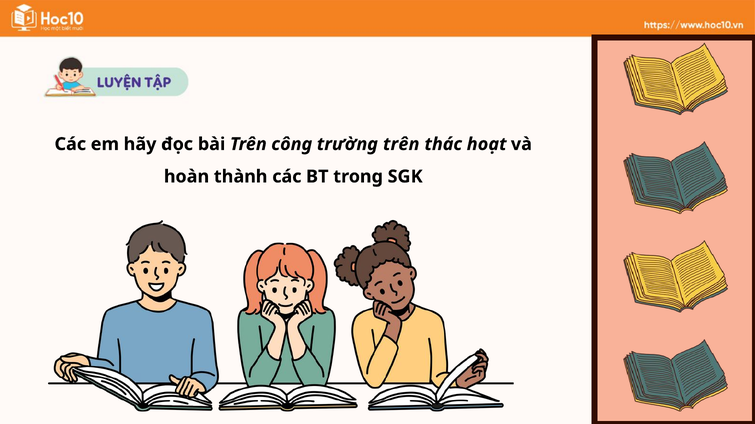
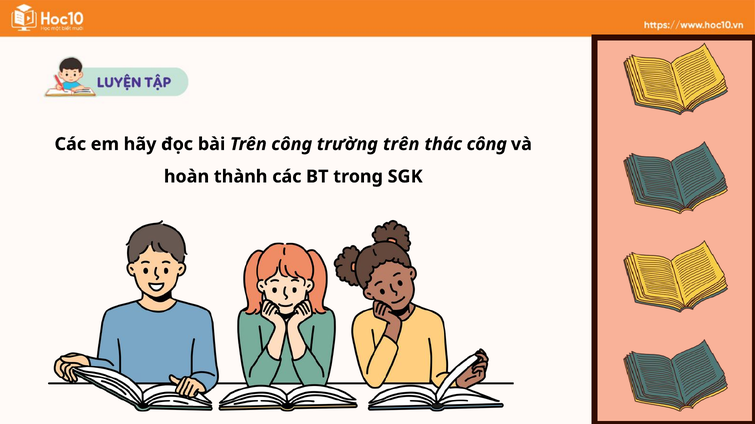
thác hoạt: hoạt -> công (487, 144)
